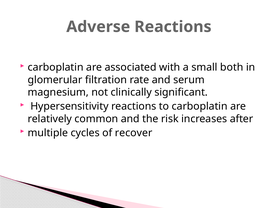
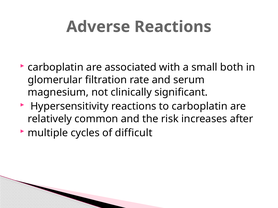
recover: recover -> difficult (134, 133)
